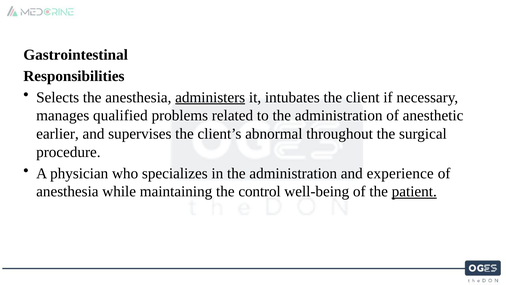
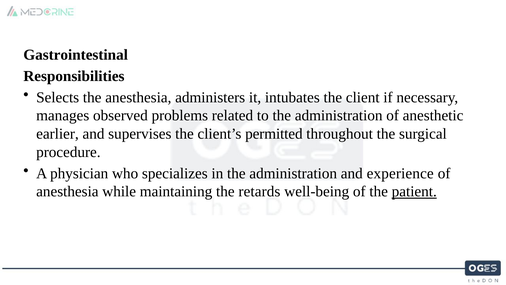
administers underline: present -> none (210, 97)
qualified: qualified -> observed (120, 115)
abnormal: abnormal -> permitted (274, 134)
control: control -> retards (259, 191)
